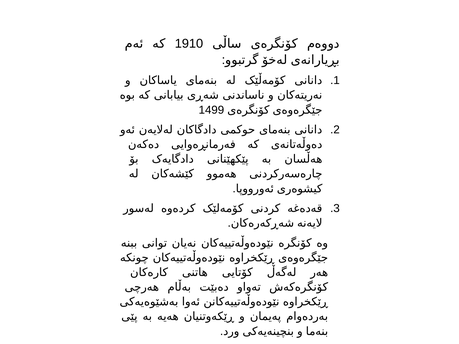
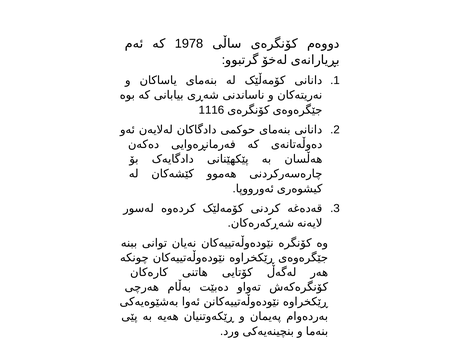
1910: 1910 -> 1978 (189, 44)
1499: 1499 -> 1116 (211, 110)
